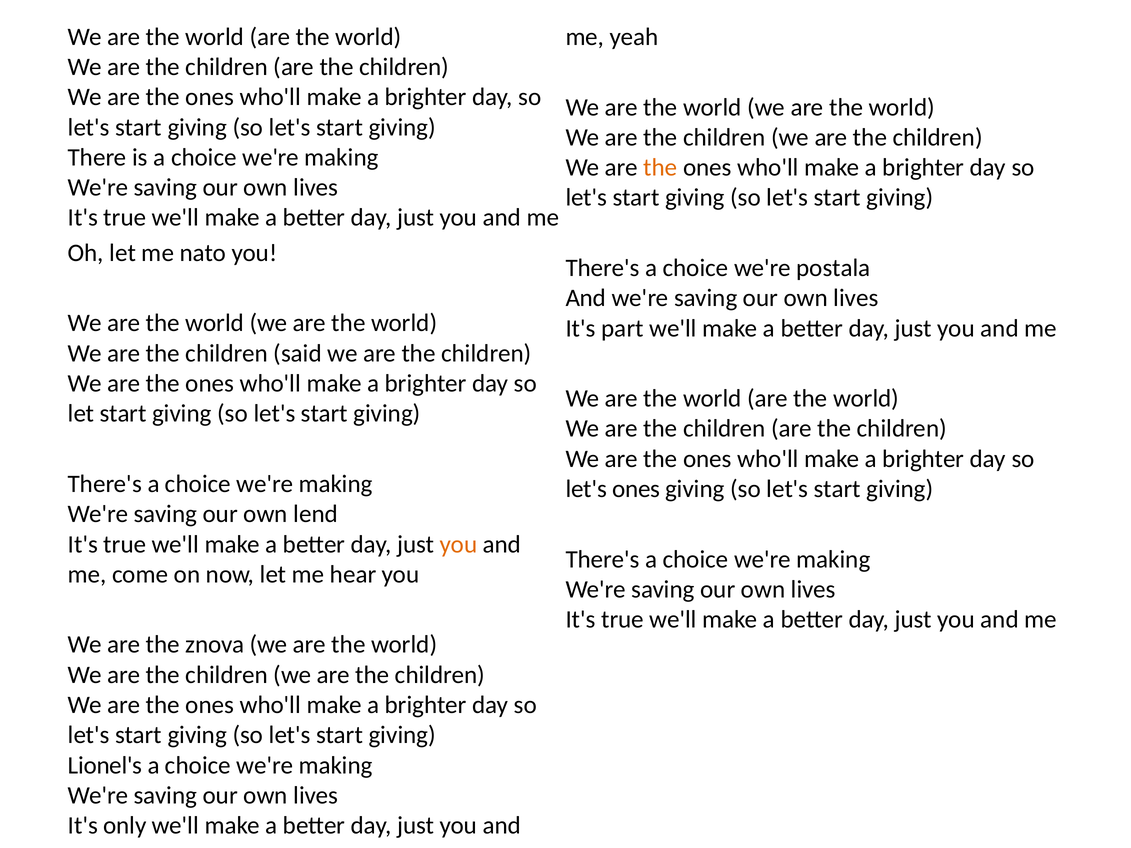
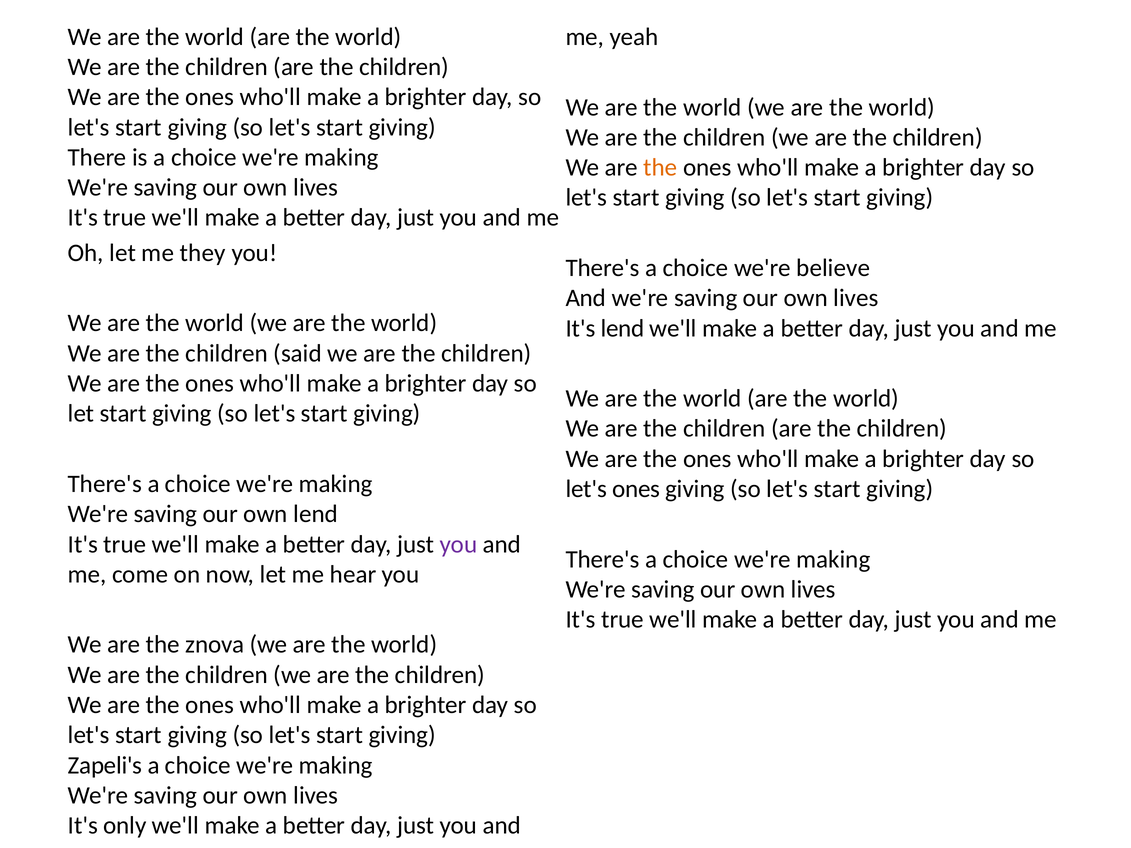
nato: nato -> they (203, 253)
postala: postala -> believe (833, 268)
It's part: part -> lend (623, 328)
you colour: orange -> purple (458, 544)
Lionel's: Lionel's -> Zapeli's (105, 765)
